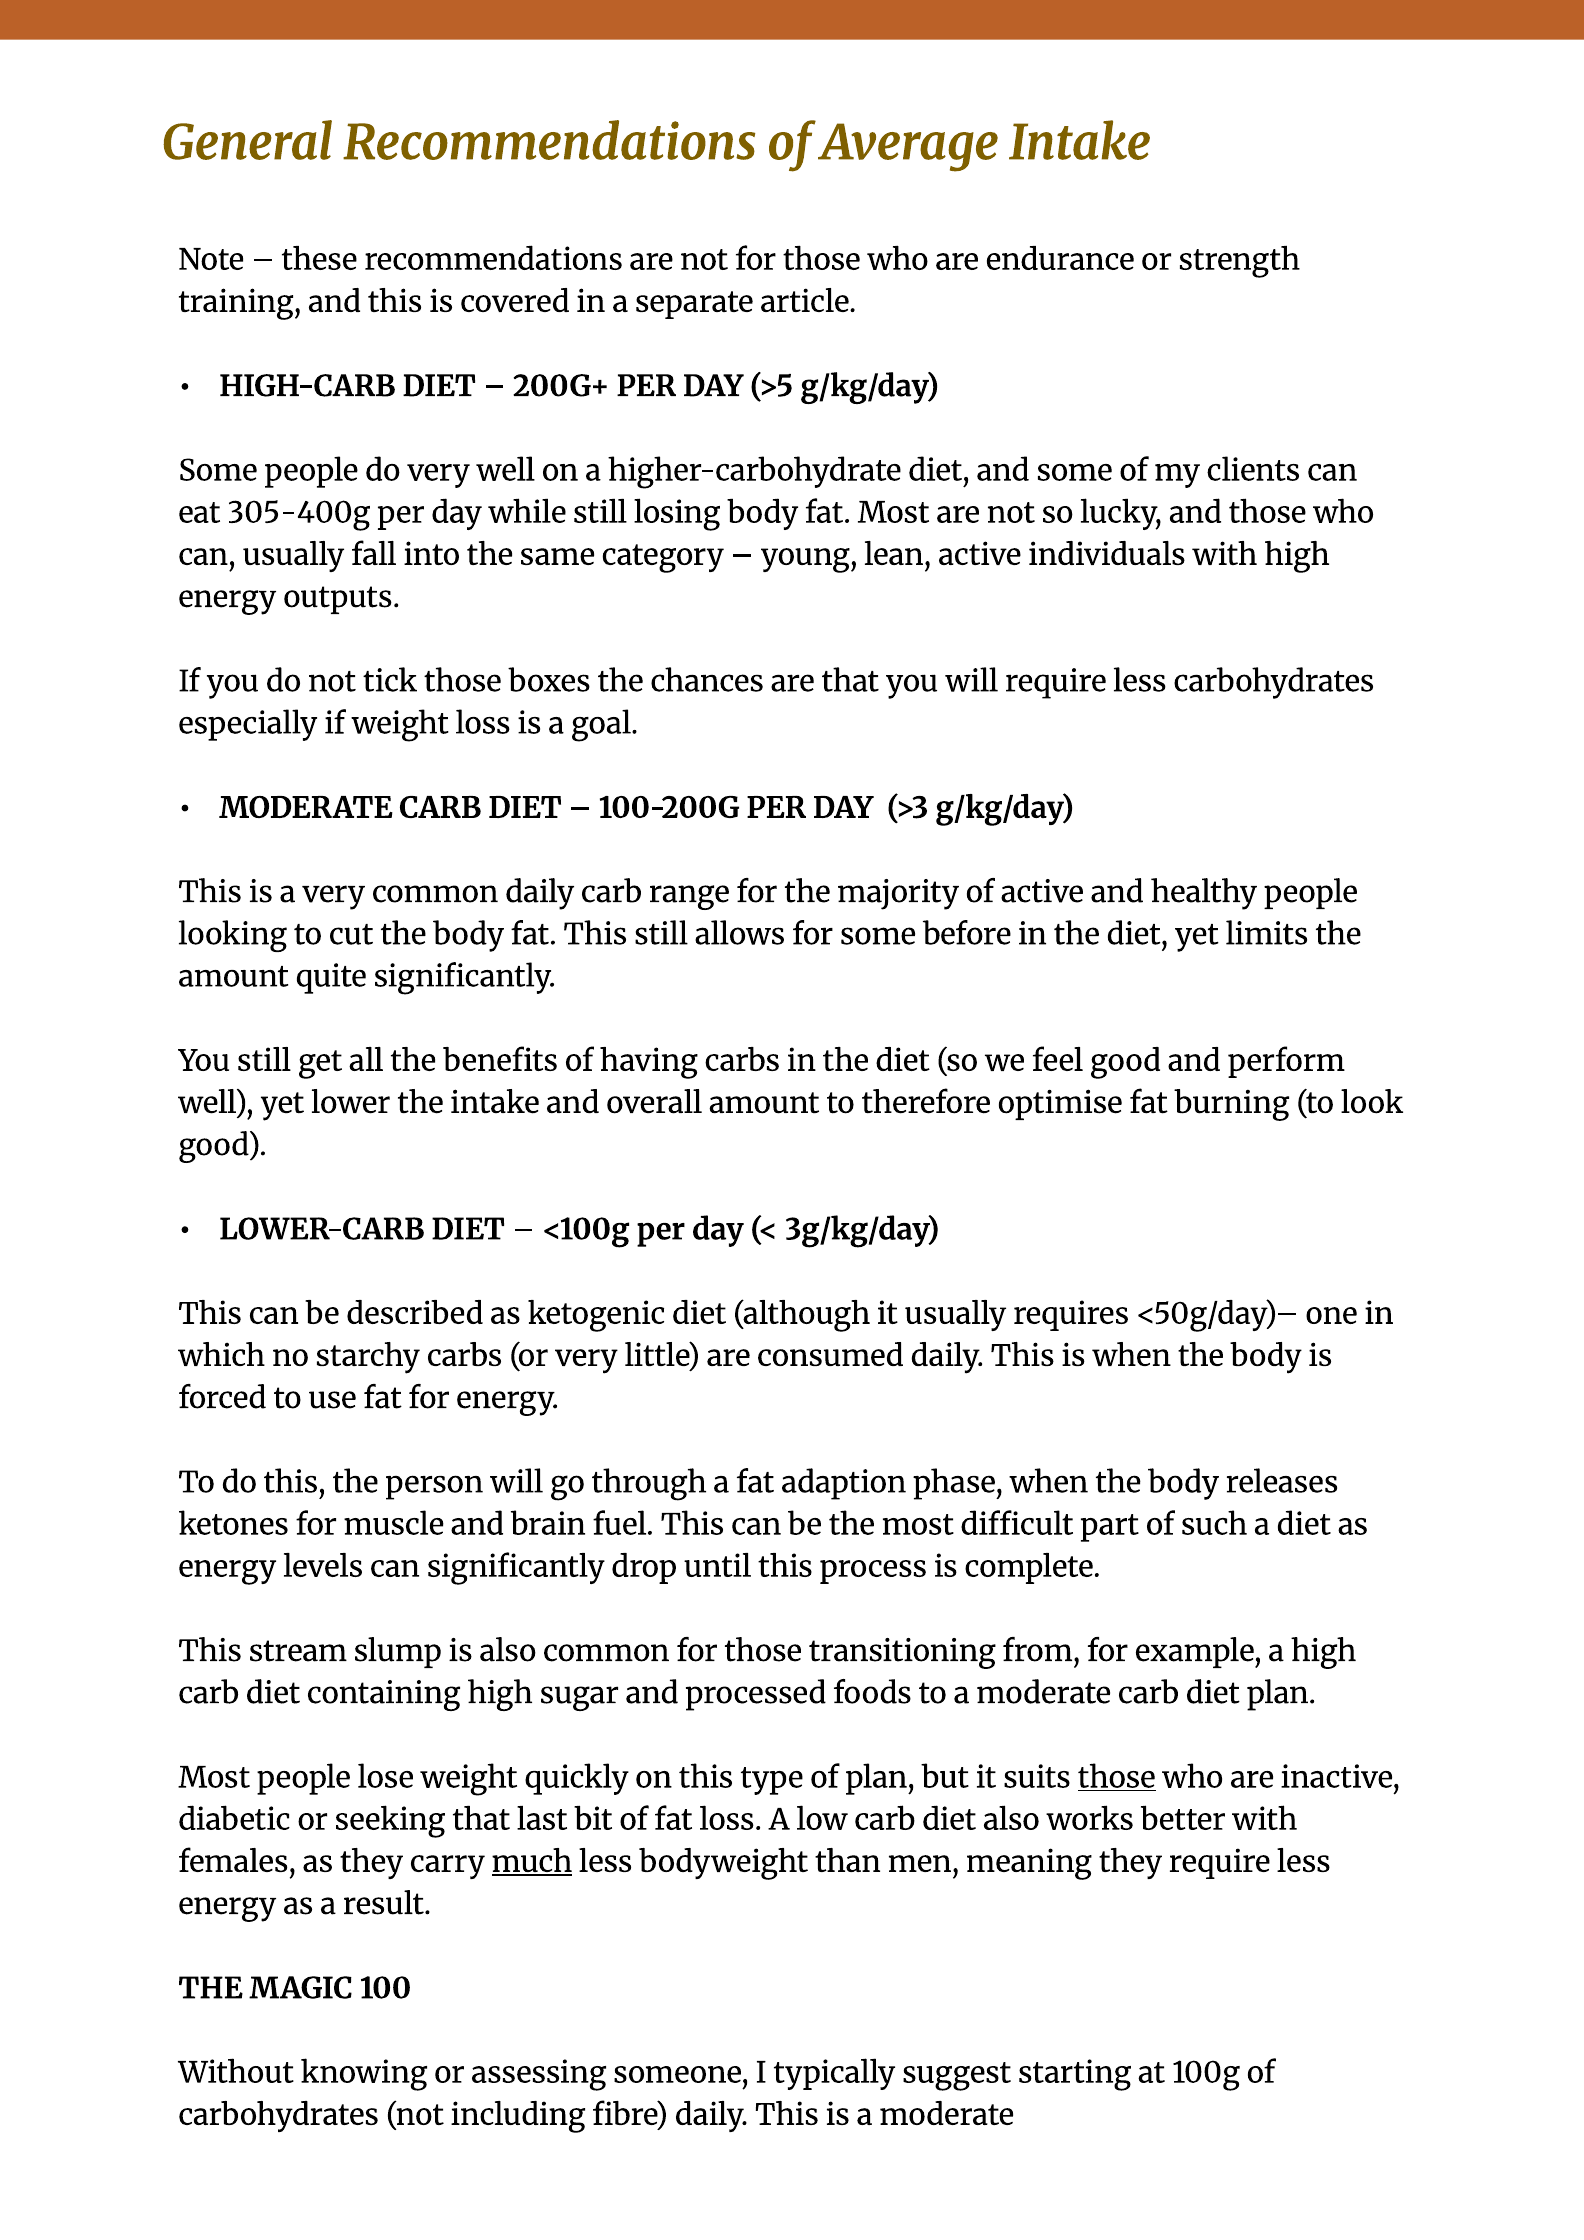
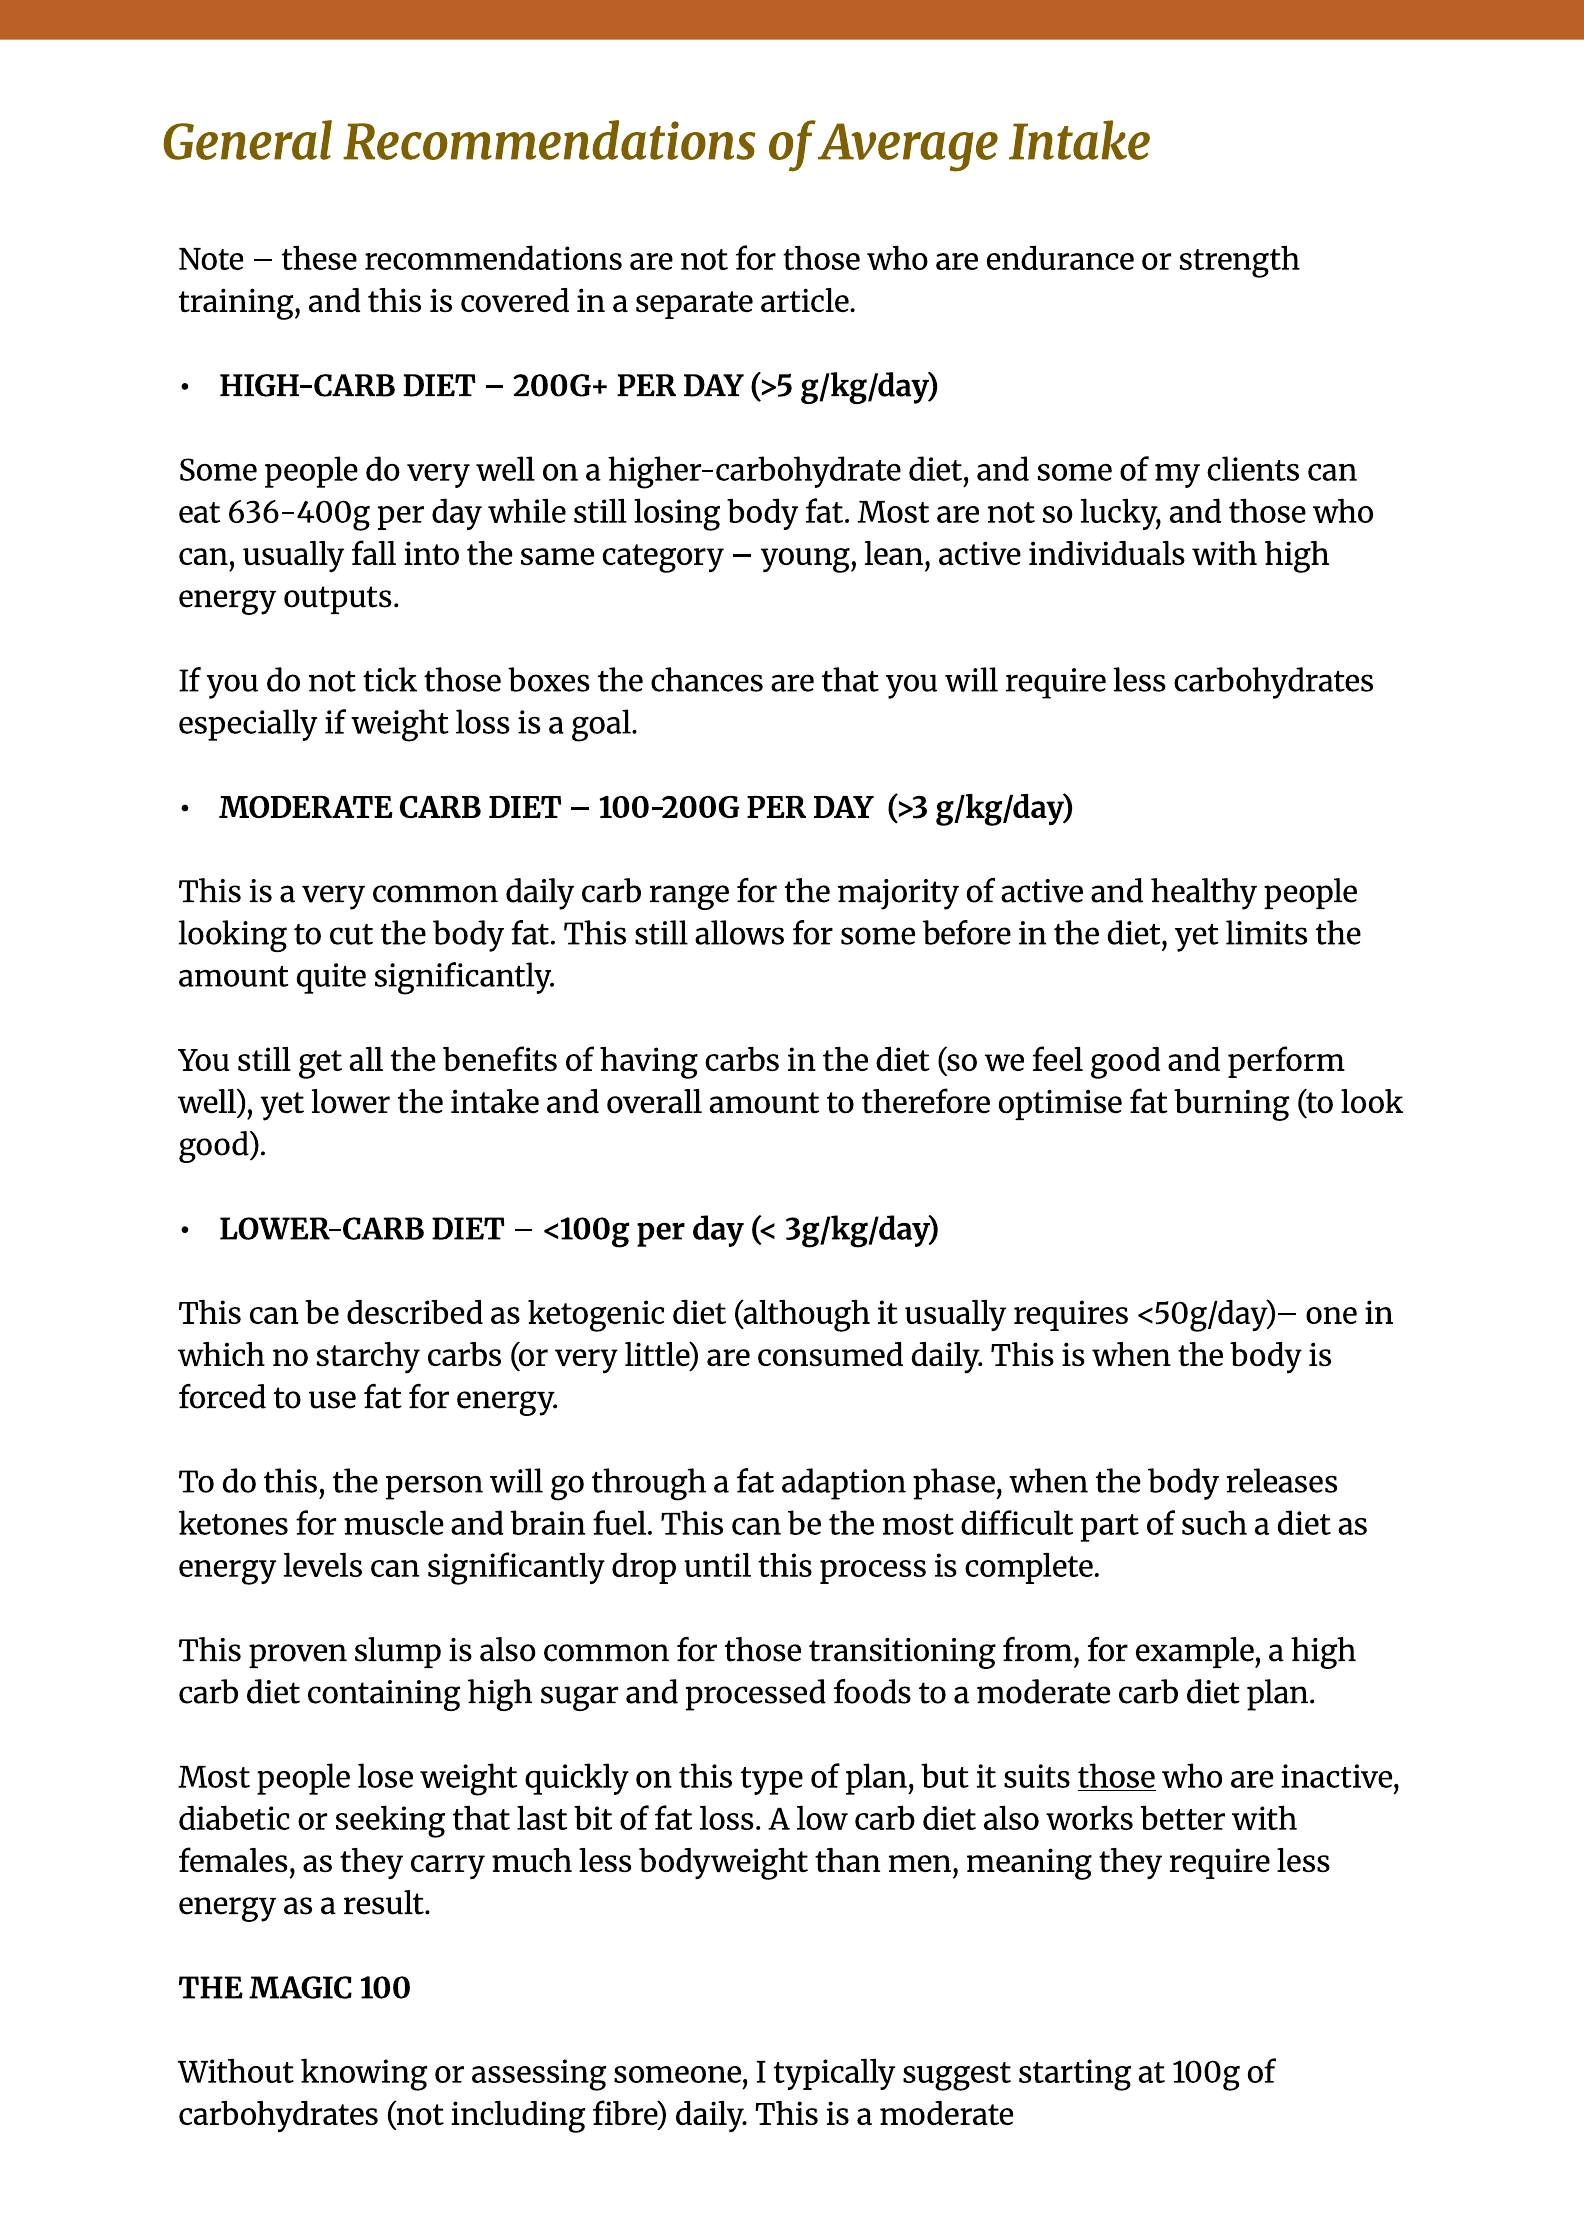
305-400g: 305-400g -> 636-400g (299, 513)
stream: stream -> proven (298, 1652)
much underline: present -> none (532, 1862)
